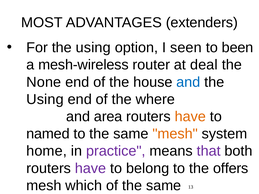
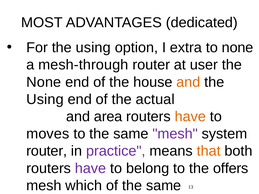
extenders: extenders -> dedicated (202, 23)
seen: seen -> extra (186, 48)
to been: been -> none (238, 48)
mesh-wireless: mesh-wireless -> mesh-through (83, 65)
deal: deal -> user (204, 65)
and colour: blue -> orange (188, 82)
where: where -> actual (155, 99)
named: named -> moves (48, 134)
mesh colour: orange -> purple (175, 134)
home: home -> router (47, 151)
that colour: purple -> orange (209, 151)
